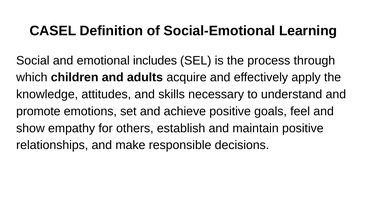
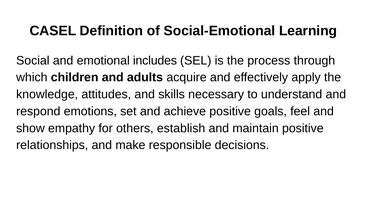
promote: promote -> respond (38, 111)
